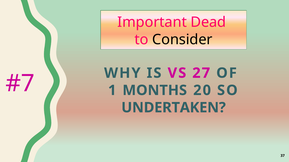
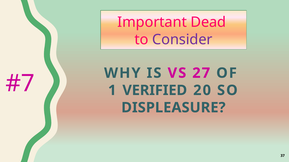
Consider colour: black -> purple (182, 40)
MONTHS: MONTHS -> VERIFIED (155, 91)
UNDERTAKEN: UNDERTAKEN -> DISPLEASURE (173, 108)
